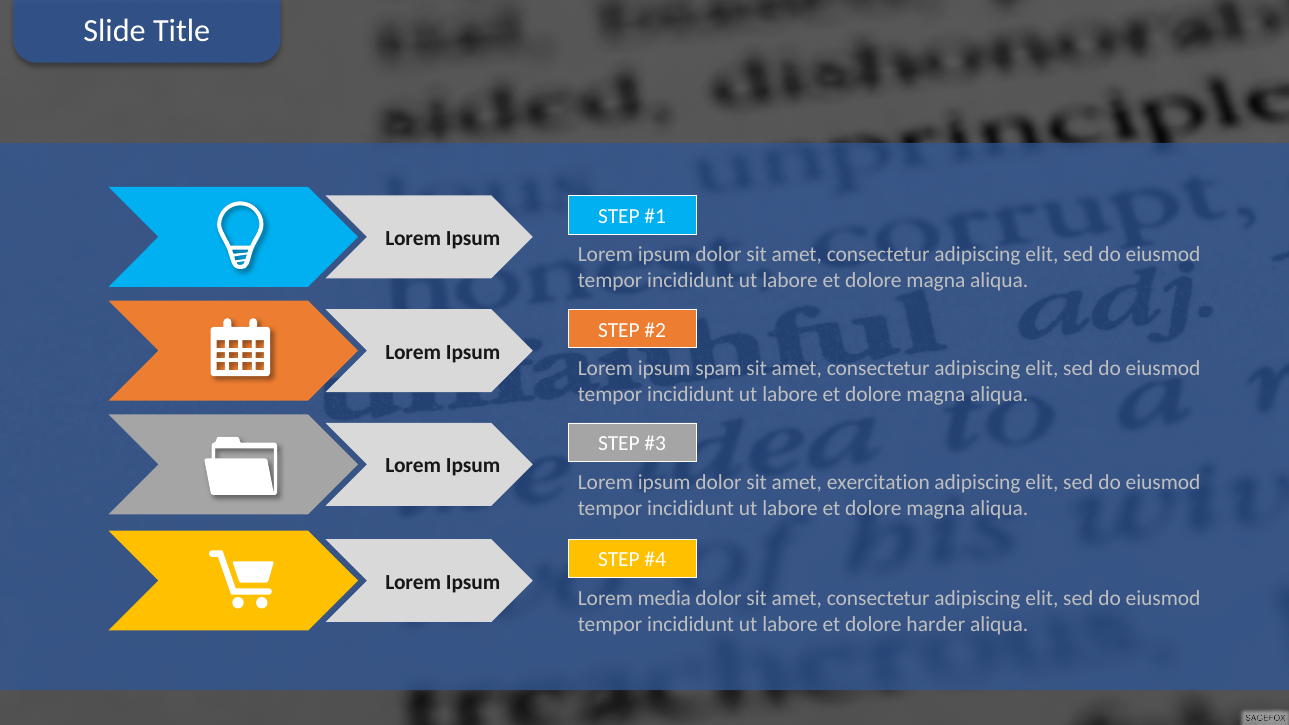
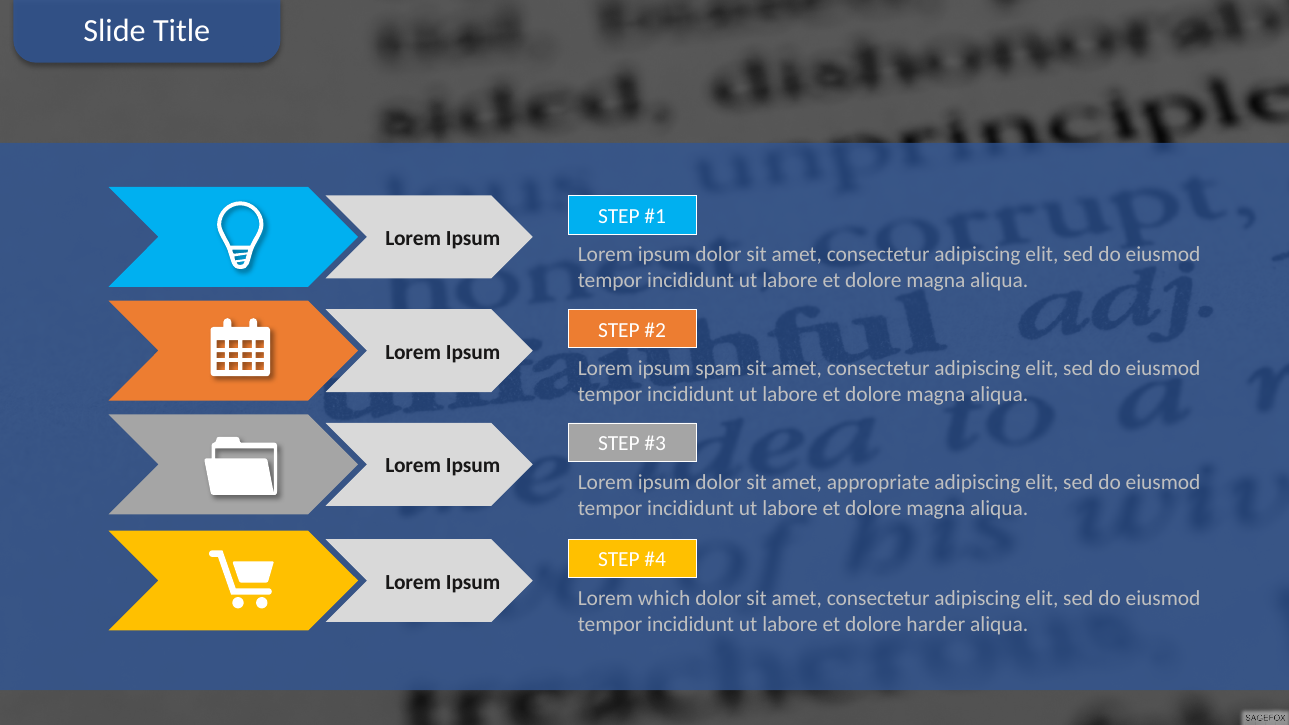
exercitation: exercitation -> appropriate (878, 483)
media: media -> which (664, 599)
